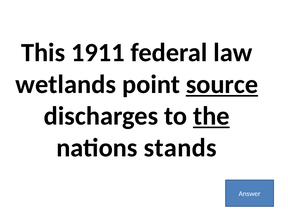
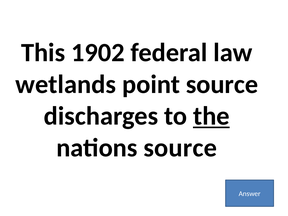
1911: 1911 -> 1902 (98, 53)
source underline: present -> none (222, 84)
nations stands: stands -> source (180, 148)
